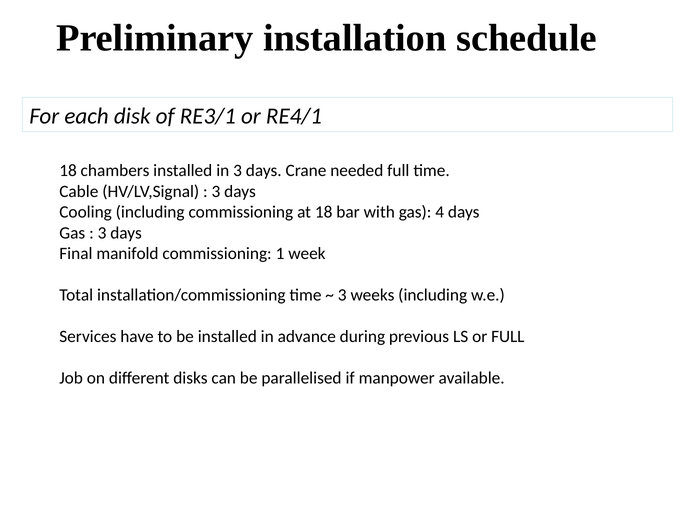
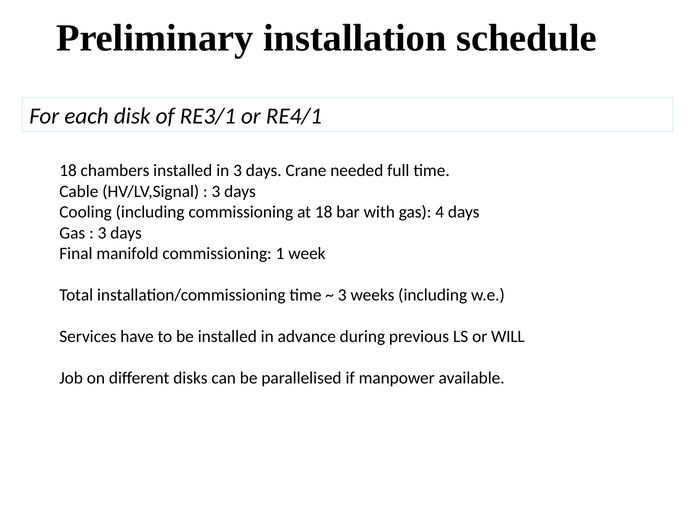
or FULL: FULL -> WILL (508, 337)
